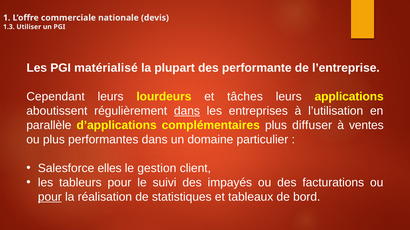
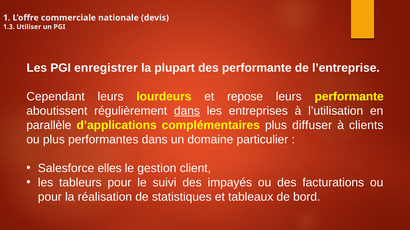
matérialisé: matérialisé -> enregistrer (106, 68)
tâches: tâches -> repose (245, 97)
leurs applications: applications -> performante (349, 97)
ventes: ventes -> clients (366, 125)
pour underline: present -> none (50, 197)
